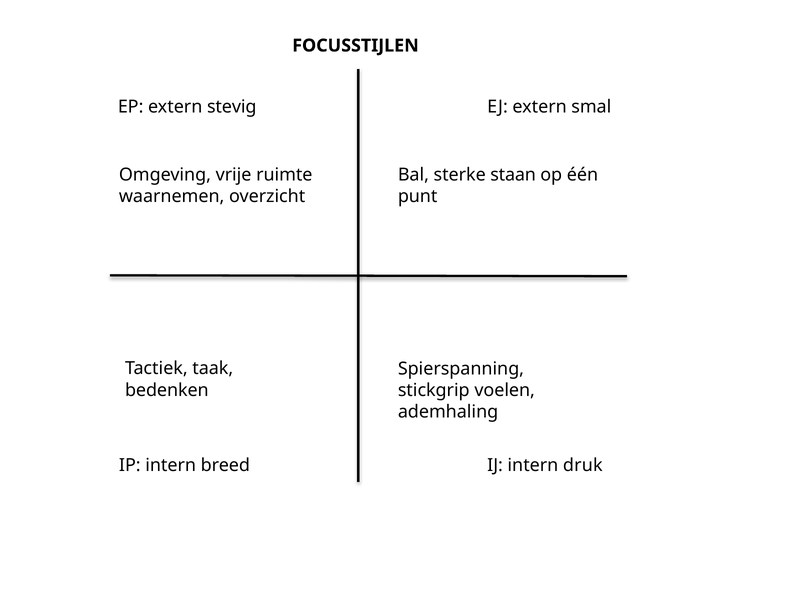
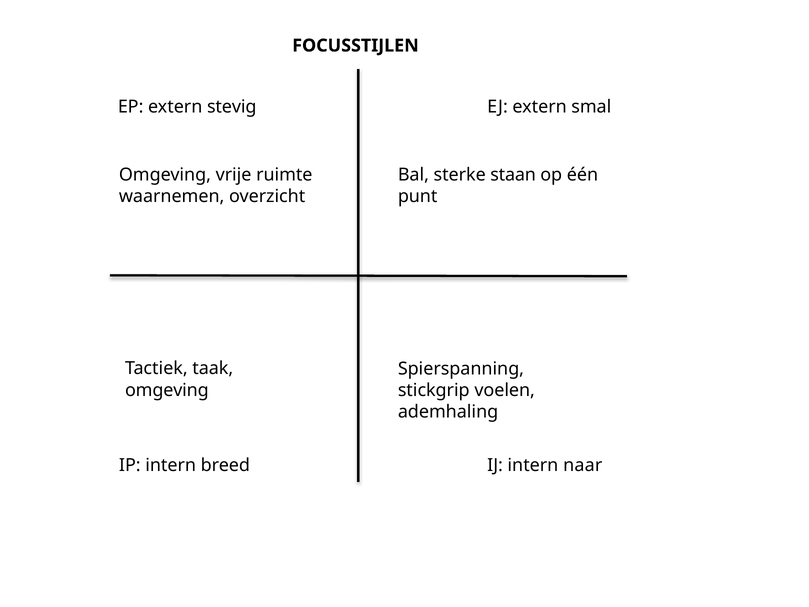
bedenken: bedenken -> omgeving (167, 390)
druk: druk -> naar (583, 465)
